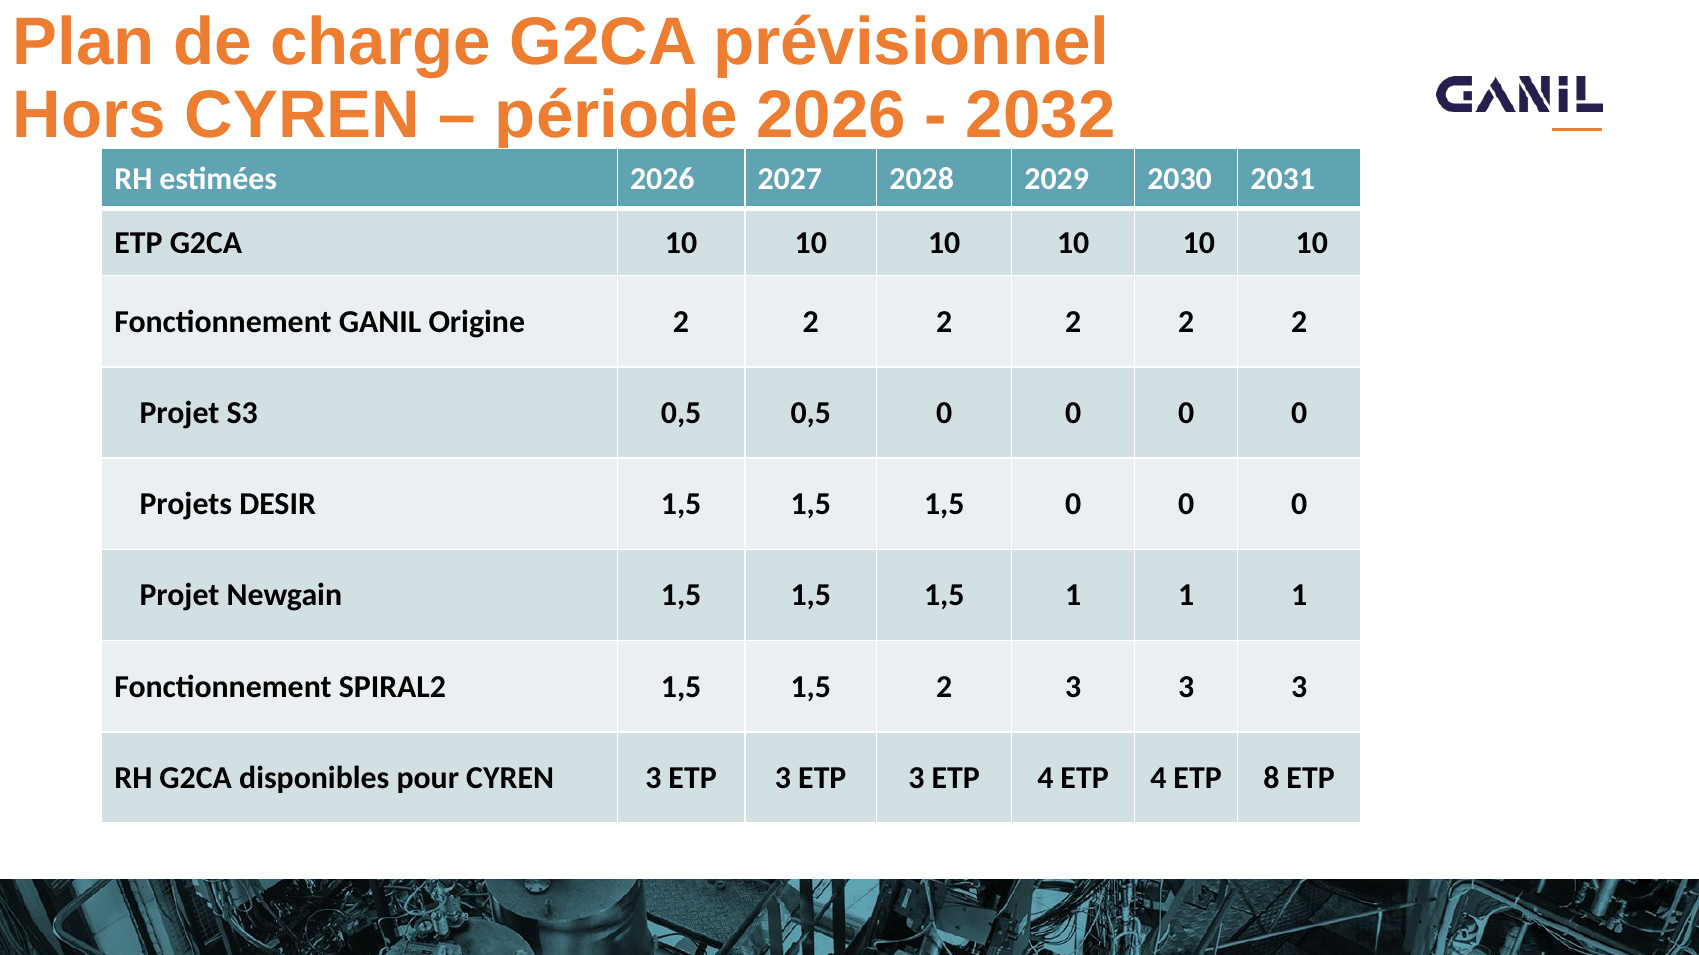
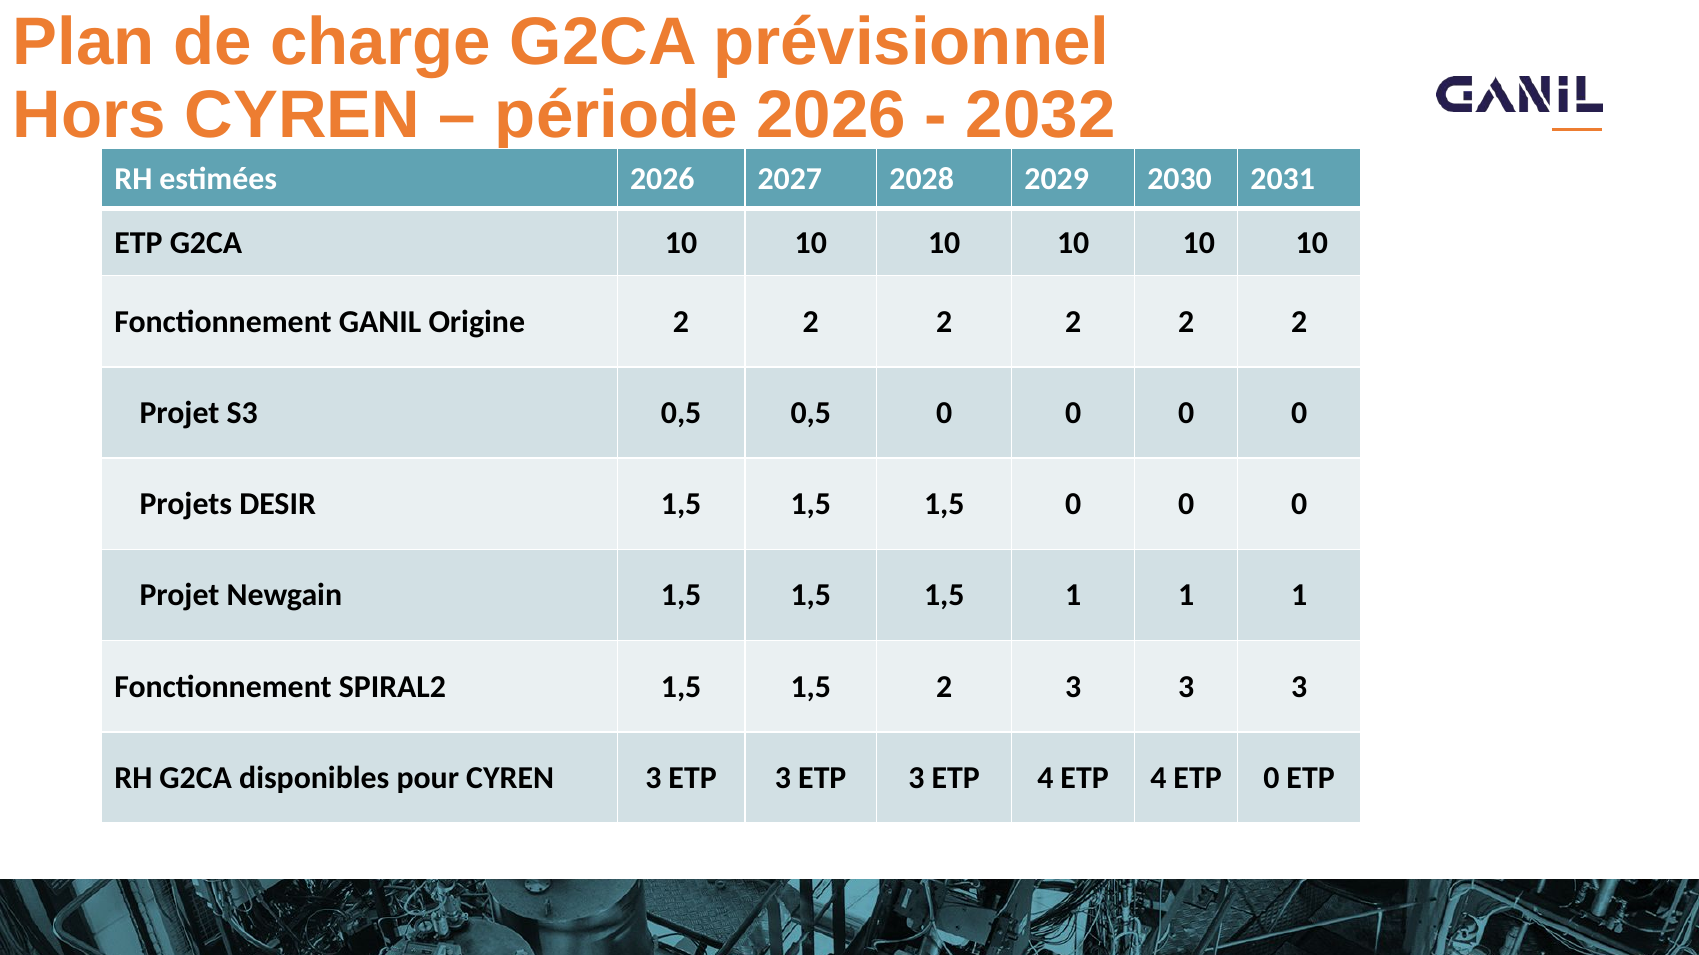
ETP 8: 8 -> 0 (1271, 778)
